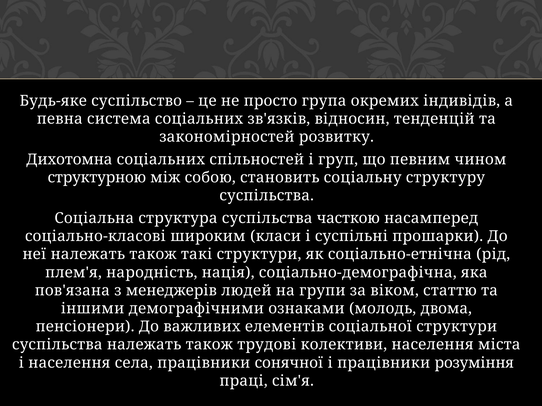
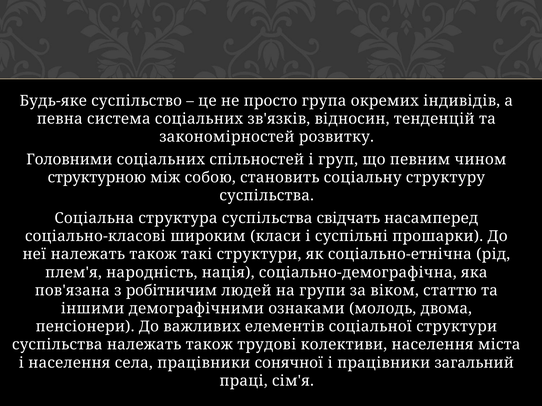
Дихотомна: Дихотомна -> Головними (69, 160)
часткою: часткою -> свідчать (348, 218)
менеджерів: менеджерів -> робітничим (171, 291)
розуміння: розуміння -> загальний (474, 363)
